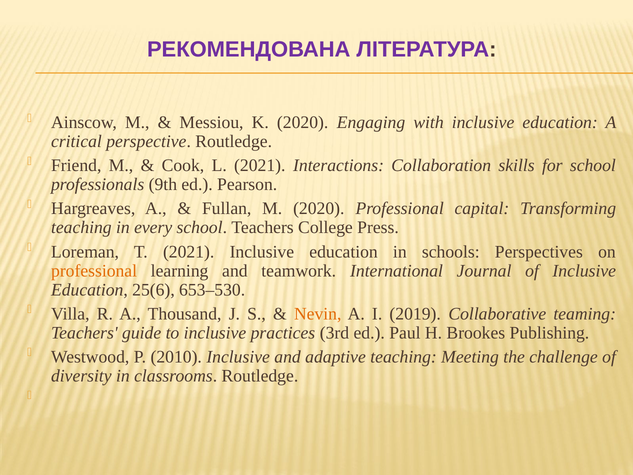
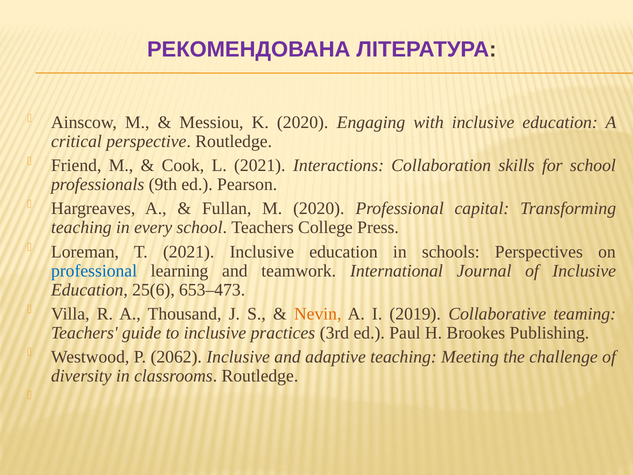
professional colour: orange -> blue (94, 271)
653–530: 653–530 -> 653–473 (212, 290)
2010: 2010 -> 2062 (176, 357)
